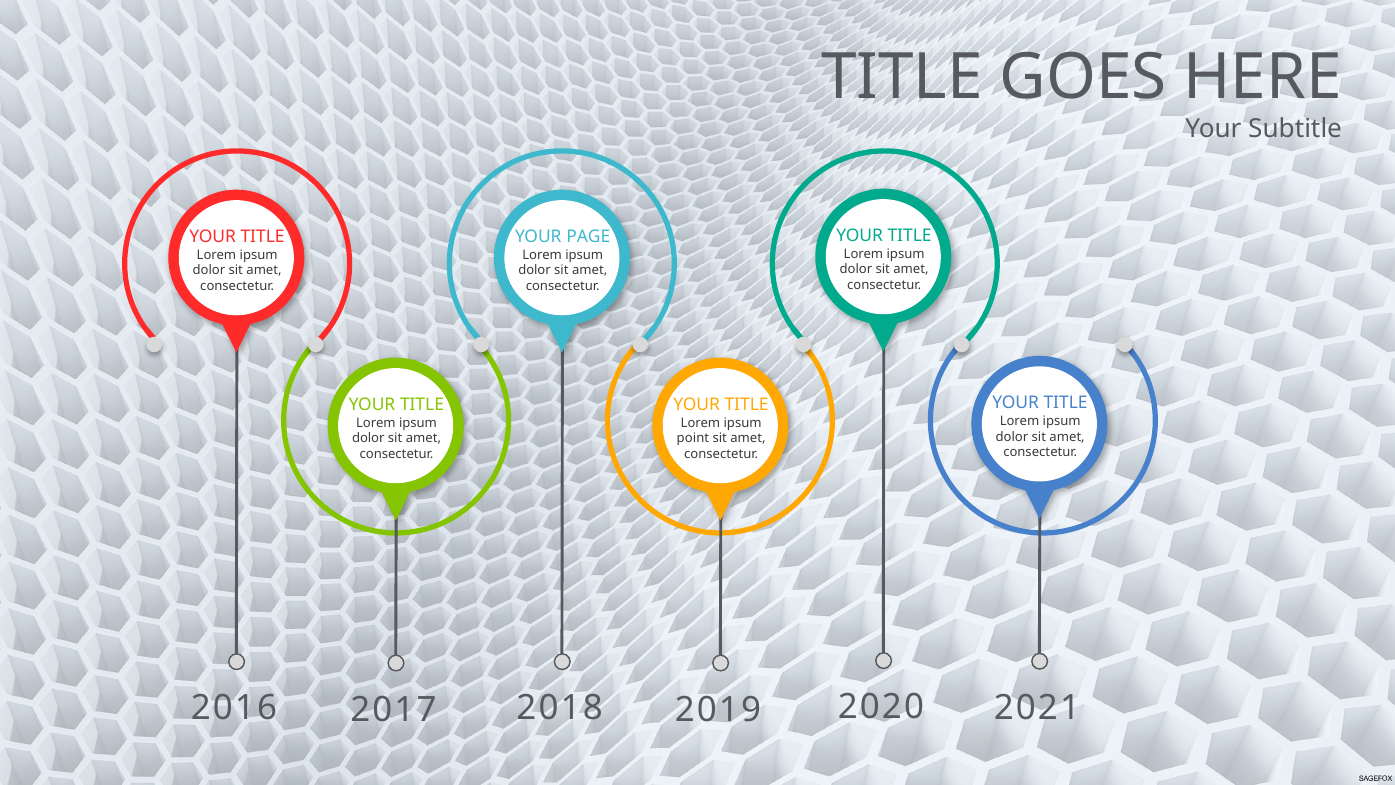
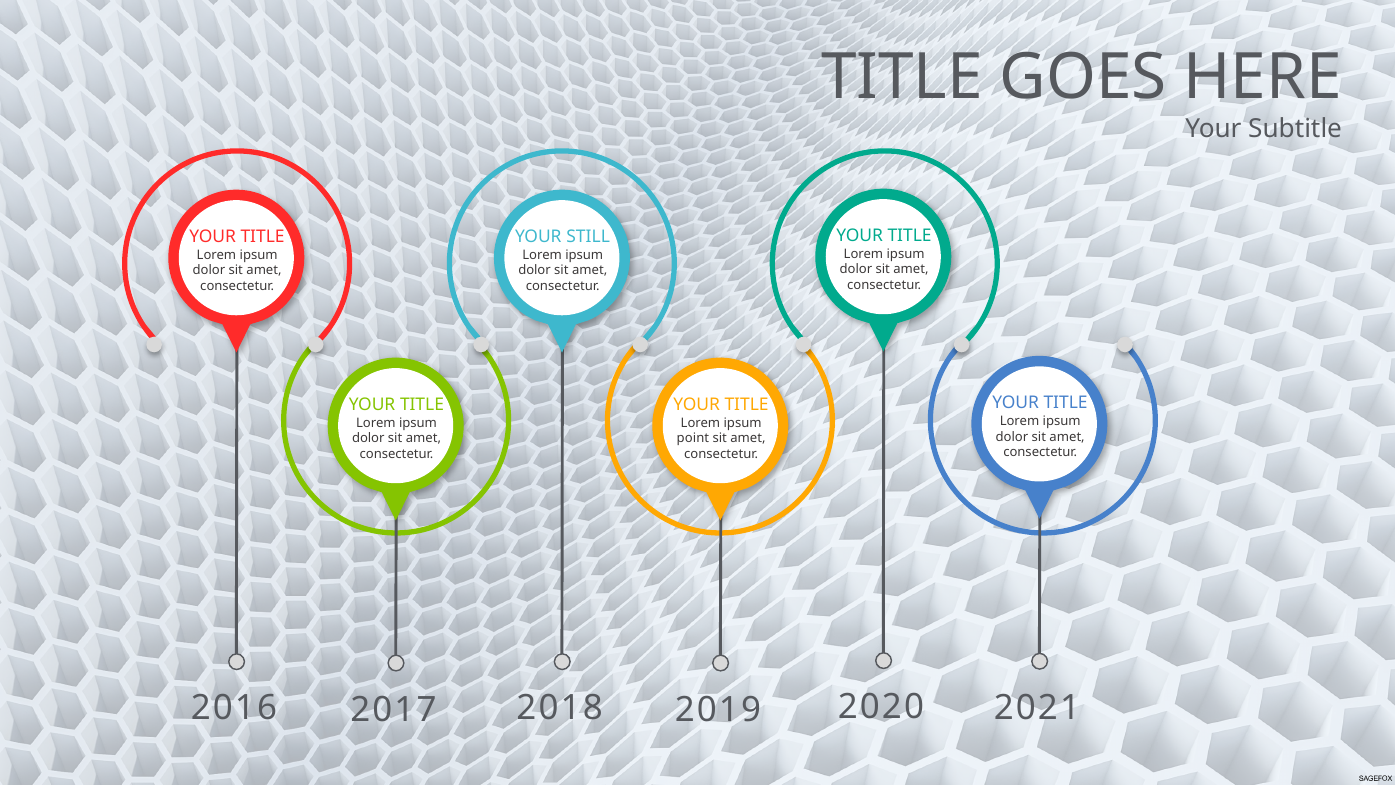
PAGE: PAGE -> STILL (588, 237)
